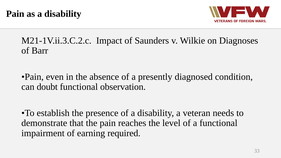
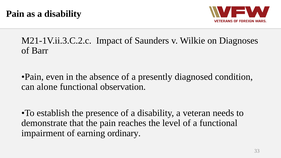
doubt: doubt -> alone (47, 87)
required: required -> ordinary (124, 133)
